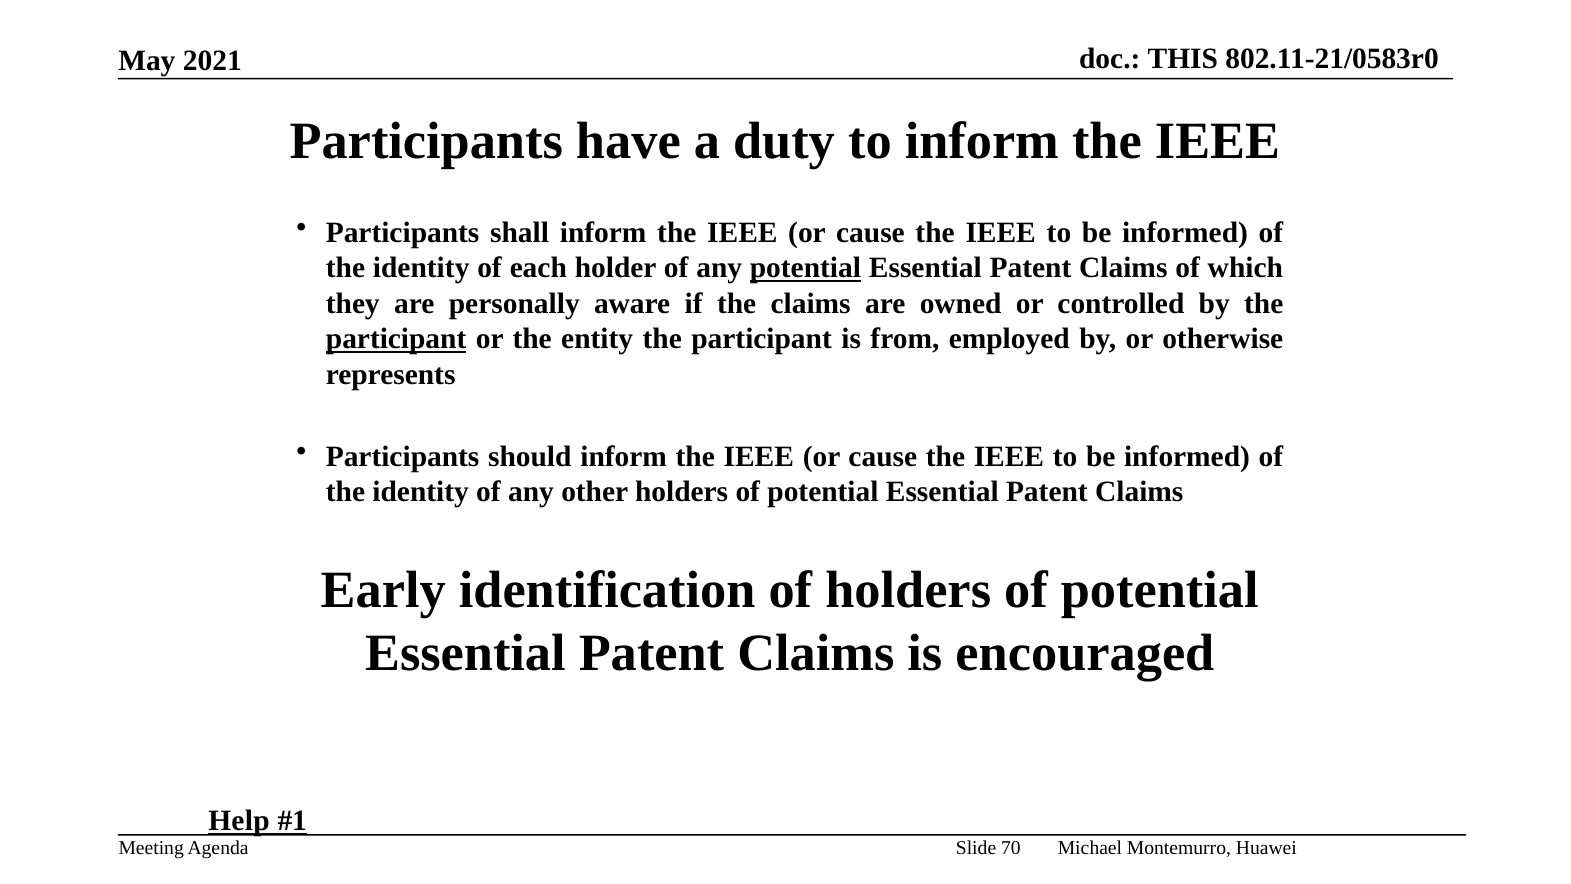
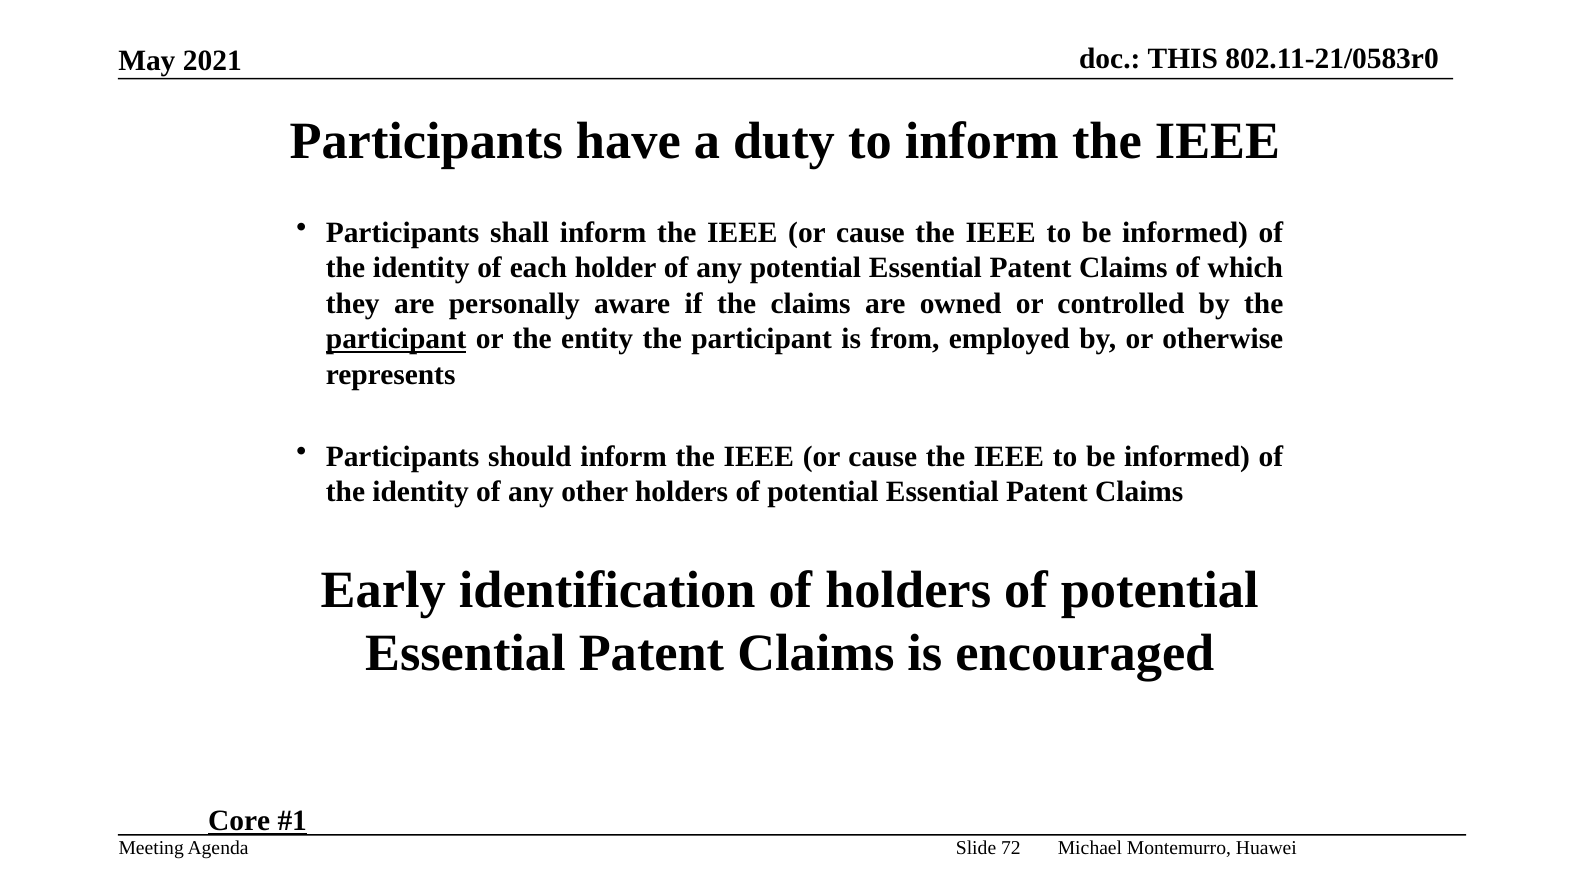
potential underline: present -> none (805, 268)
Help: Help -> Core (239, 821)
70: 70 -> 72 (1011, 848)
